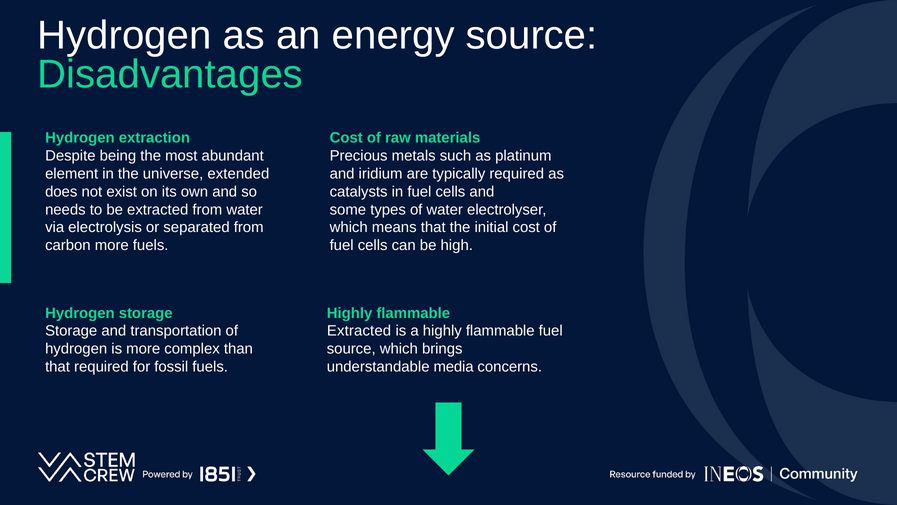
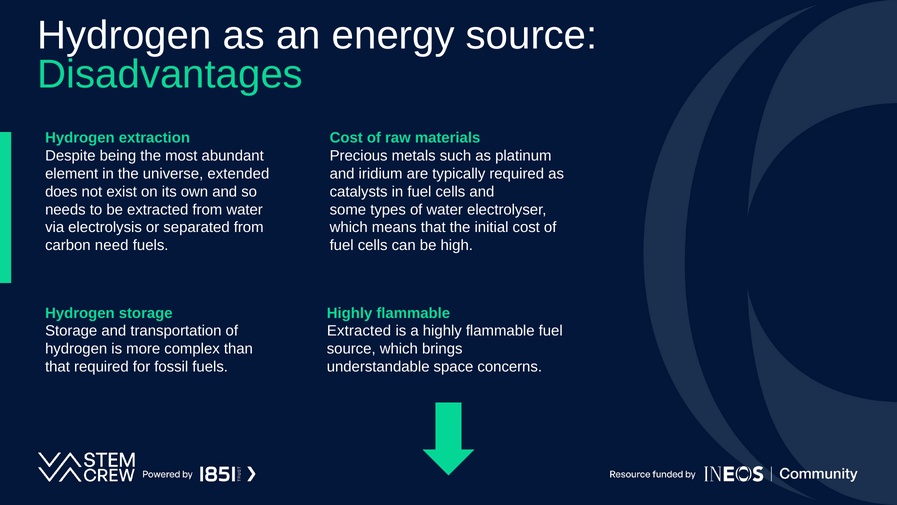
carbon more: more -> need (112, 245)
media: media -> space (453, 367)
